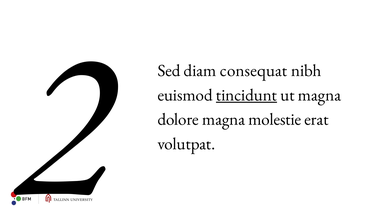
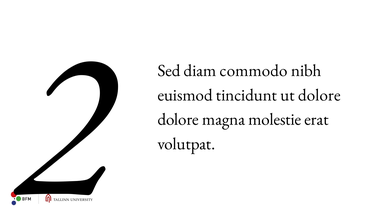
consequat: consequat -> commodo (254, 71)
tincidunt underline: present -> none (246, 95)
ut magna: magna -> dolore (319, 95)
